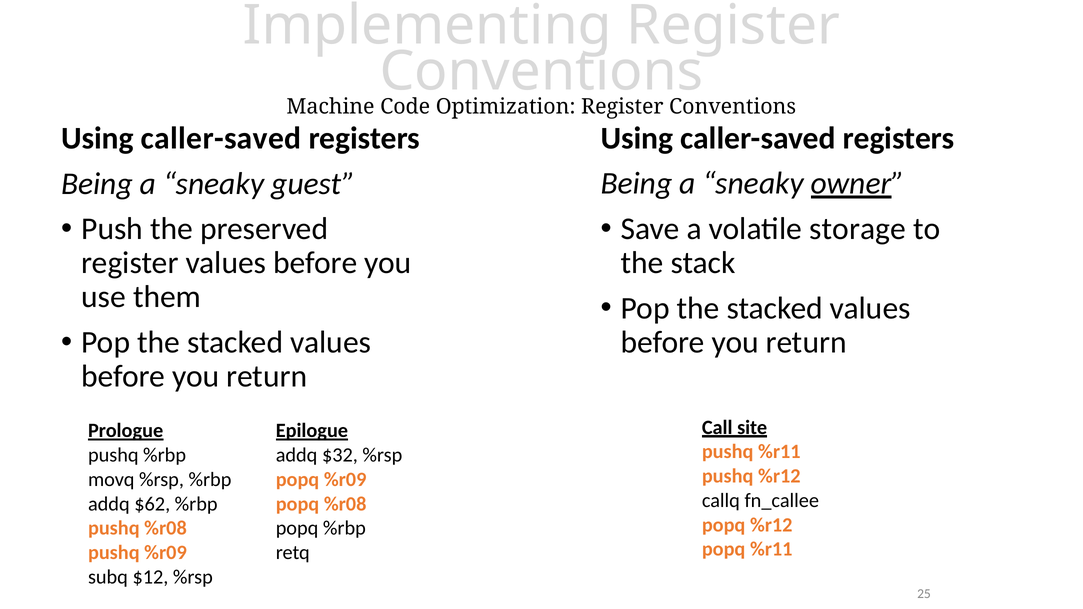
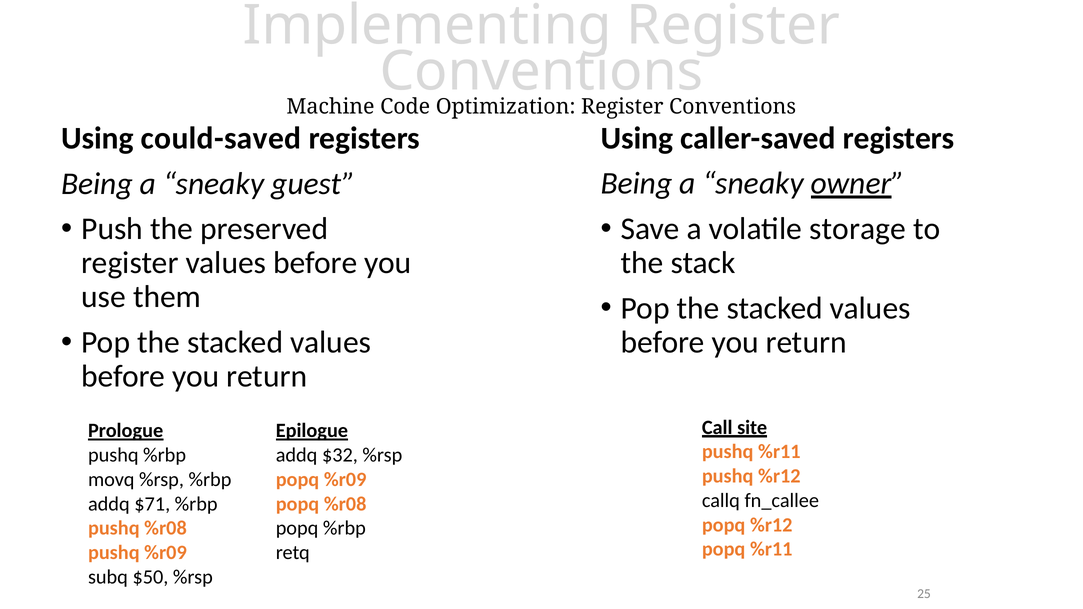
caller-saved: caller-saved -> could-saved (221, 138)
$62: $62 -> $71 (152, 504)
$12: $12 -> $50 (150, 577)
